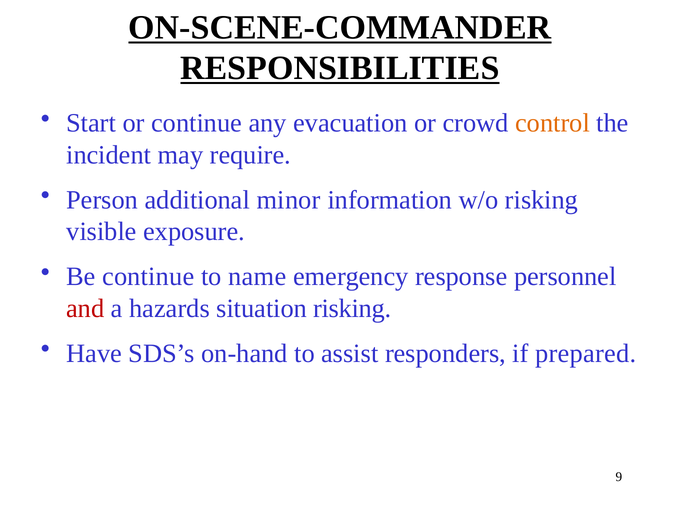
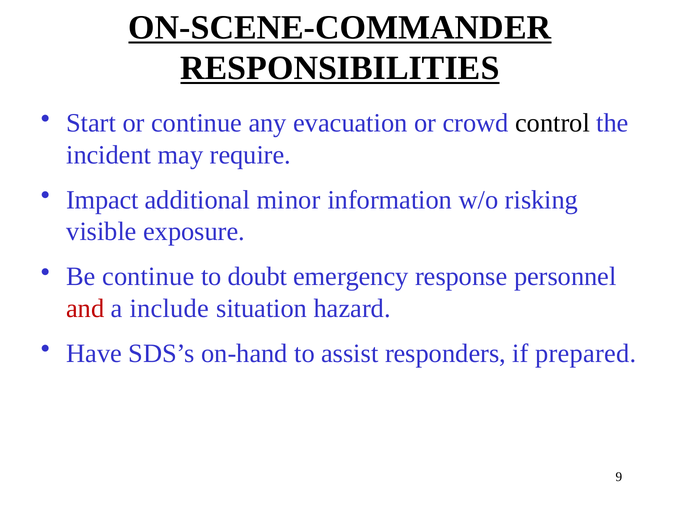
control colour: orange -> black (552, 123)
Person: Person -> Impact (102, 200)
name: name -> doubt (257, 277)
hazards: hazards -> include (169, 308)
situation risking: risking -> hazard (352, 308)
